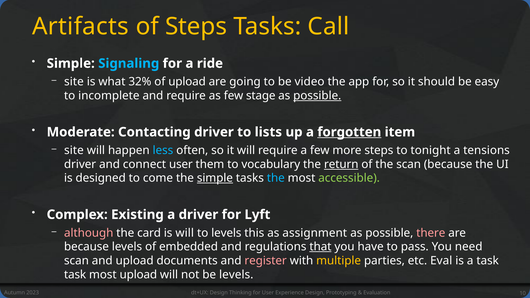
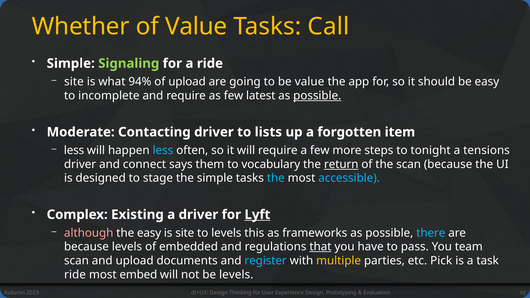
Artifacts: Artifacts -> Whether (81, 27)
of Steps: Steps -> Value (196, 27)
Signaling colour: light blue -> light green (129, 63)
32%: 32% -> 94% (140, 82)
be video: video -> value (310, 82)
stage: stage -> latest (261, 96)
forgotten underline: present -> none (349, 132)
site: site -> less (74, 150)
connect user: user -> says (181, 164)
come: come -> stage (158, 178)
simple underline: present -> none (215, 178)
accessible colour: light green -> light blue (349, 178)
Lyft underline: none -> present (257, 215)
the card: card -> easy (149, 233)
is will: will -> site (185, 233)
assignment: assignment -> frameworks (315, 233)
there colour: pink -> light blue (431, 233)
need: need -> team (469, 247)
register colour: pink -> light blue (266, 261)
Eval: Eval -> Pick (441, 261)
task: task -> ride (75, 275)
most upload: upload -> embed (138, 275)
